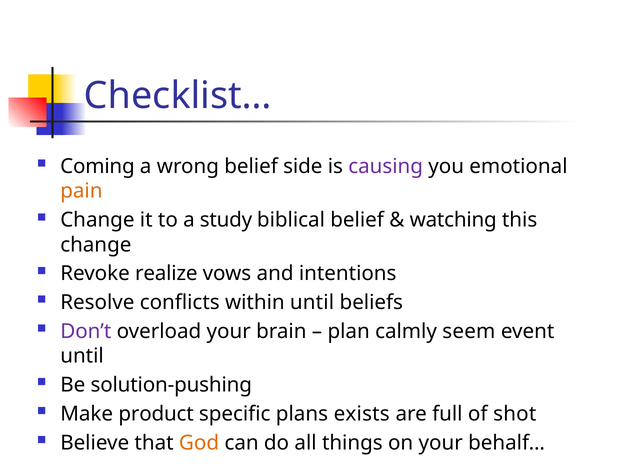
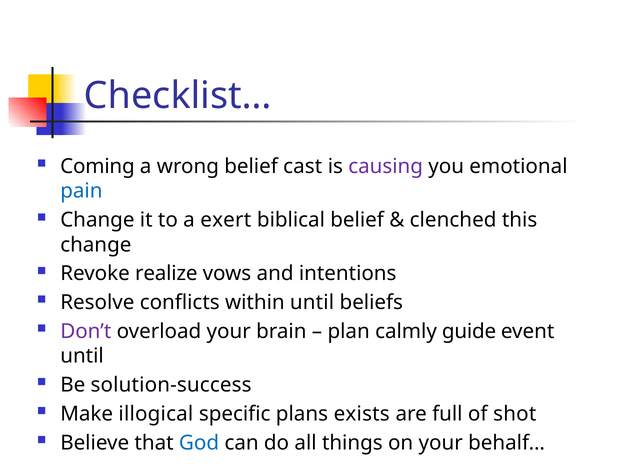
side: side -> cast (303, 166)
pain colour: orange -> blue (81, 191)
study: study -> exert (226, 220)
watching: watching -> clenched (453, 220)
seem: seem -> guide (469, 331)
solution-pushing: solution-pushing -> solution-success (171, 385)
product: product -> illogical (156, 413)
God colour: orange -> blue (199, 442)
